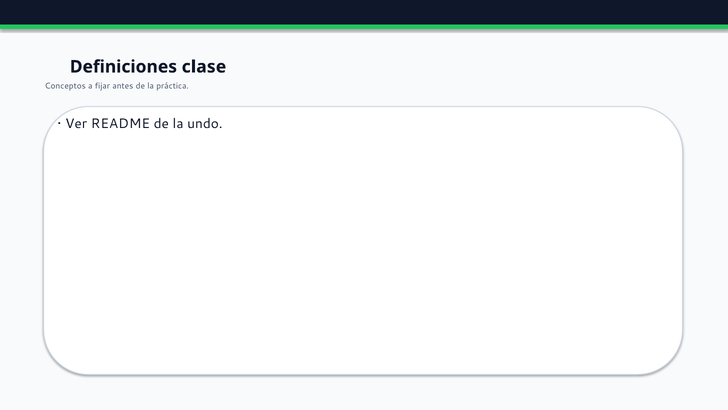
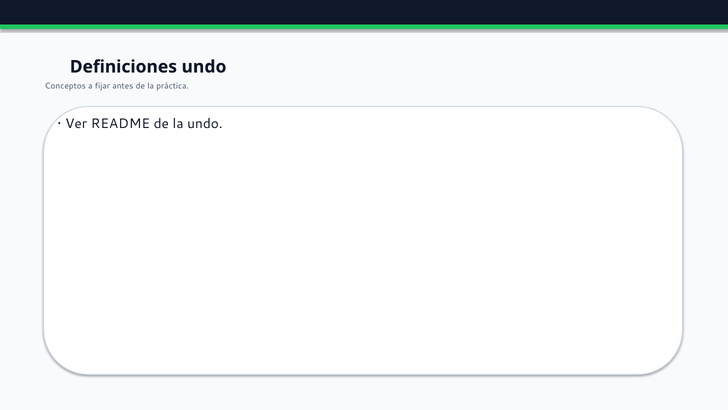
Definiciones clase: clase -> undo (204, 67)
